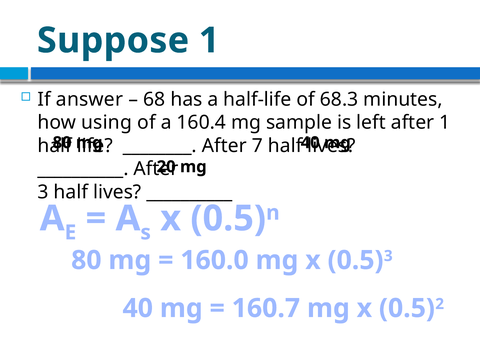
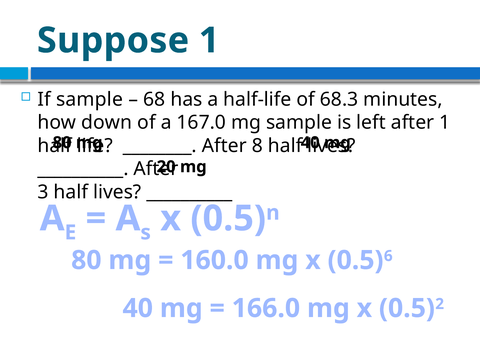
If answer: answer -> sample (90, 99)
using: using -> down (107, 123)
160.4: 160.4 -> 167.0 (201, 123)
7: 7 -> 8 (257, 146)
3: 3 -> 6 (388, 256)
160.7: 160.7 -> 166.0 (266, 308)
